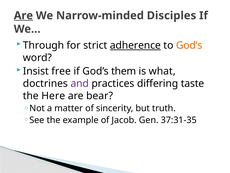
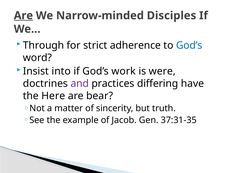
adherence underline: present -> none (135, 45)
God’s colour: orange -> blue (189, 45)
free: free -> into (61, 71)
them: them -> work (124, 71)
what: what -> were (162, 71)
taste: taste -> have (192, 83)
